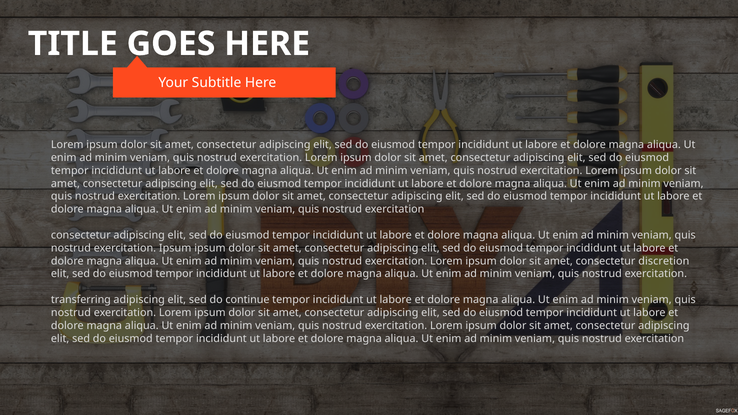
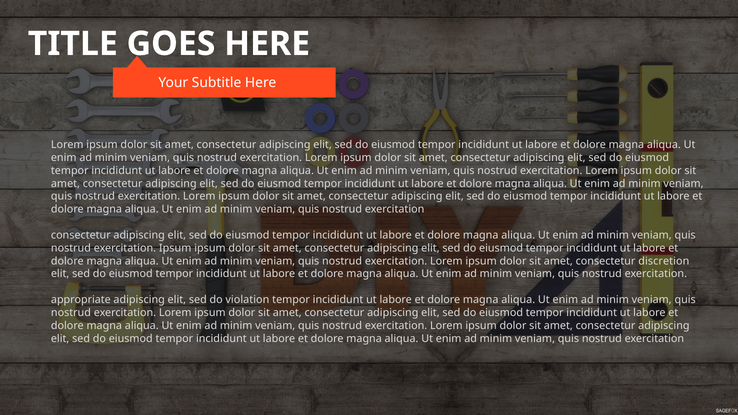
transferring: transferring -> appropriate (81, 300)
continue: continue -> violation (247, 300)
